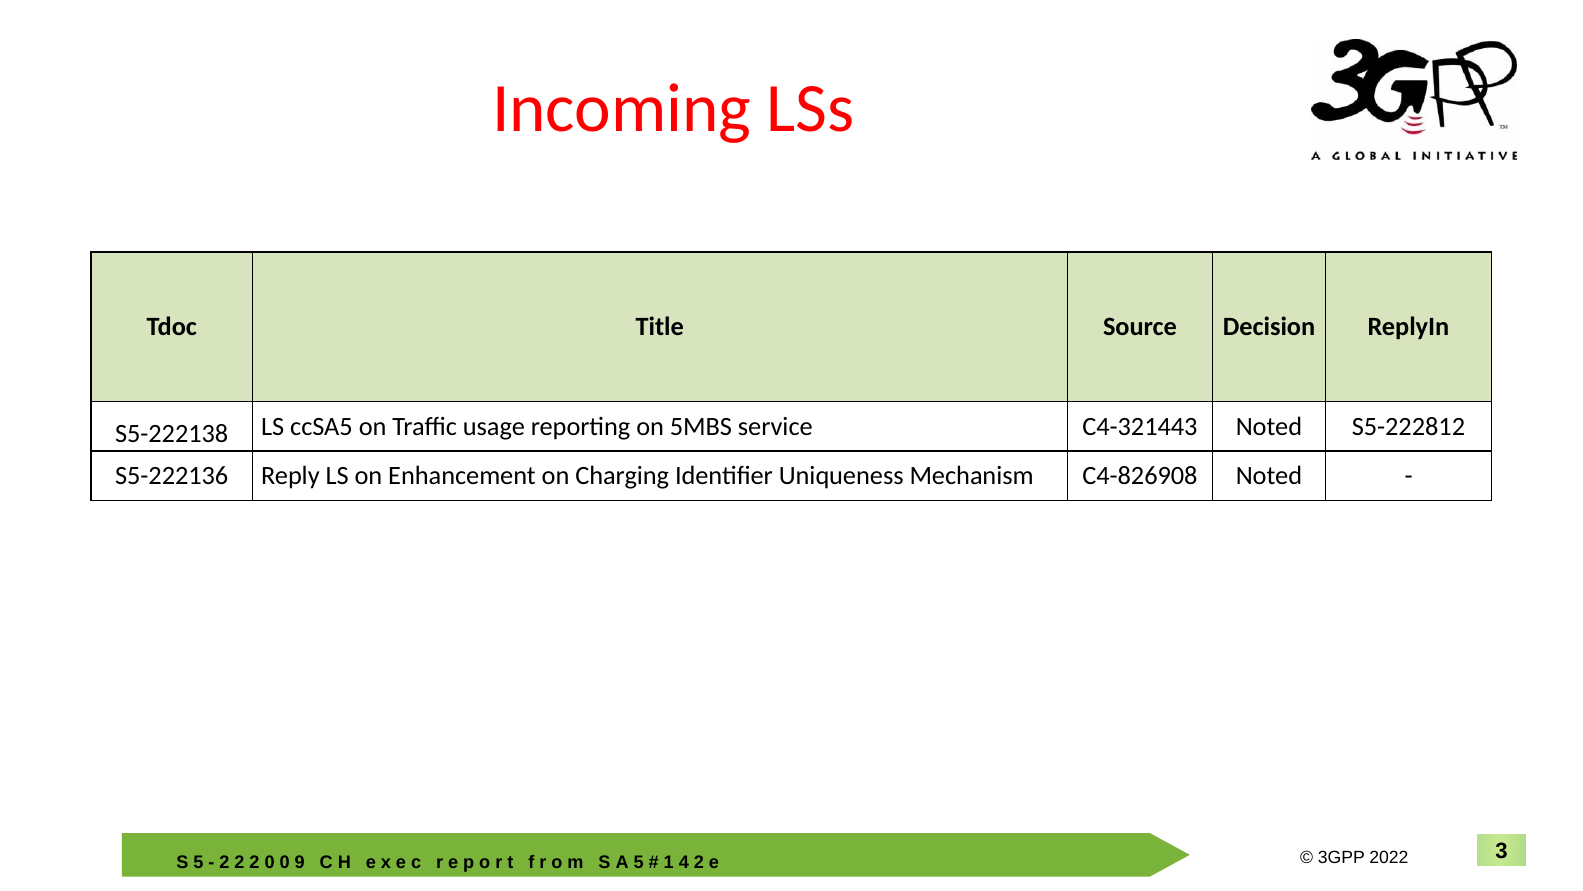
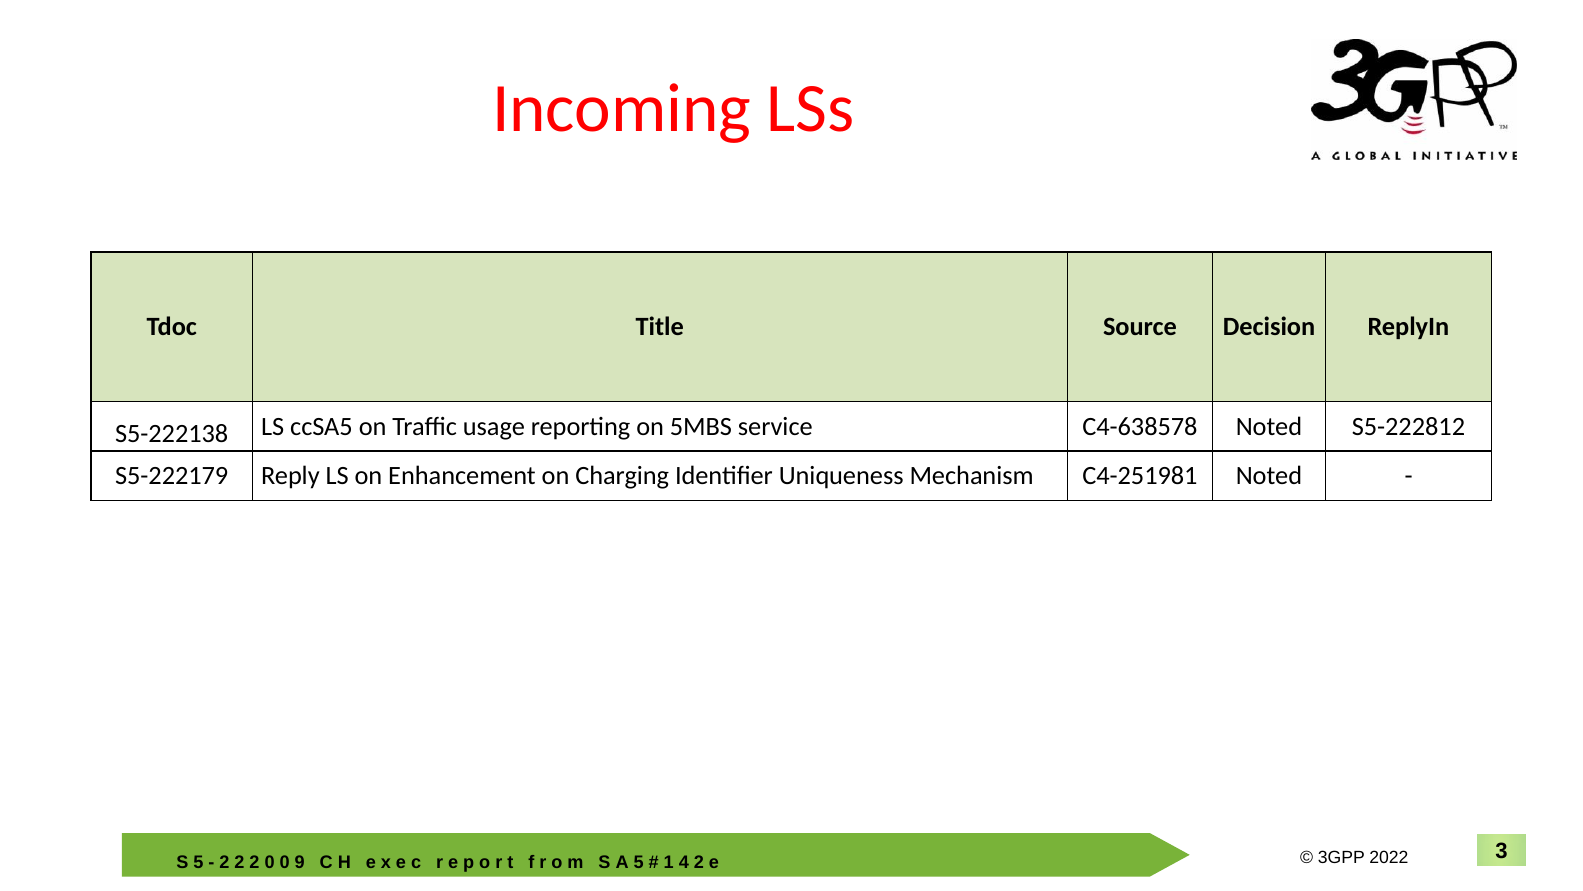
C4-321443: C4-321443 -> C4-638578 (1140, 426)
S5-222136: S5-222136 -> S5-222179 (172, 476)
C4-826908: C4-826908 -> C4-251981 (1140, 476)
